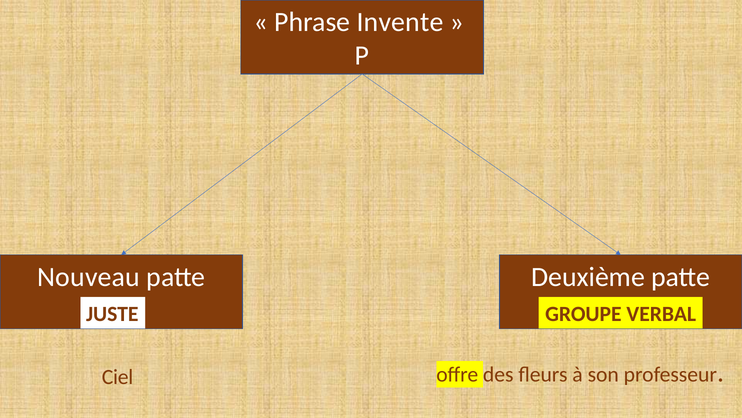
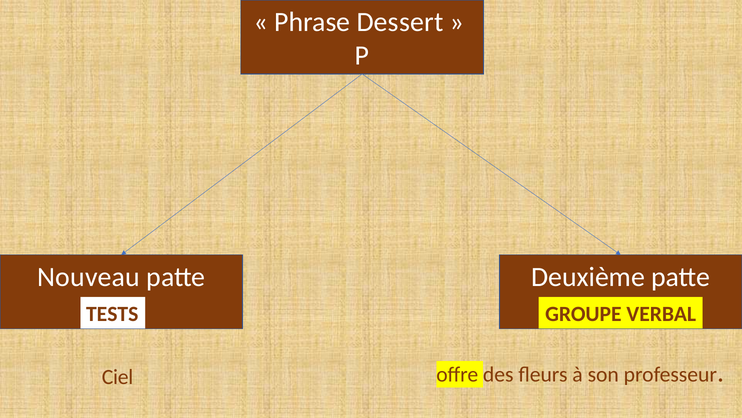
Invente: Invente -> Dessert (400, 22)
JUSTE: JUSTE -> TESTS (112, 314)
